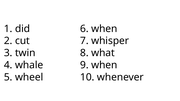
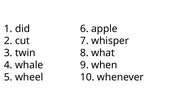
6 when: when -> apple (104, 29)
